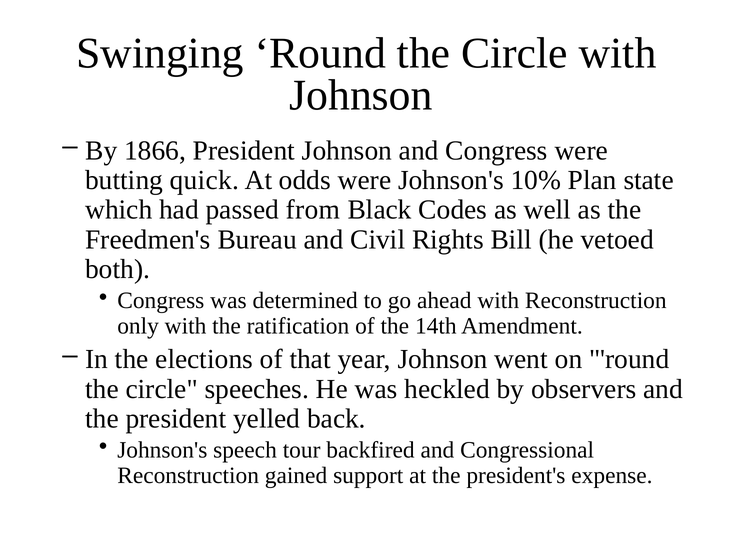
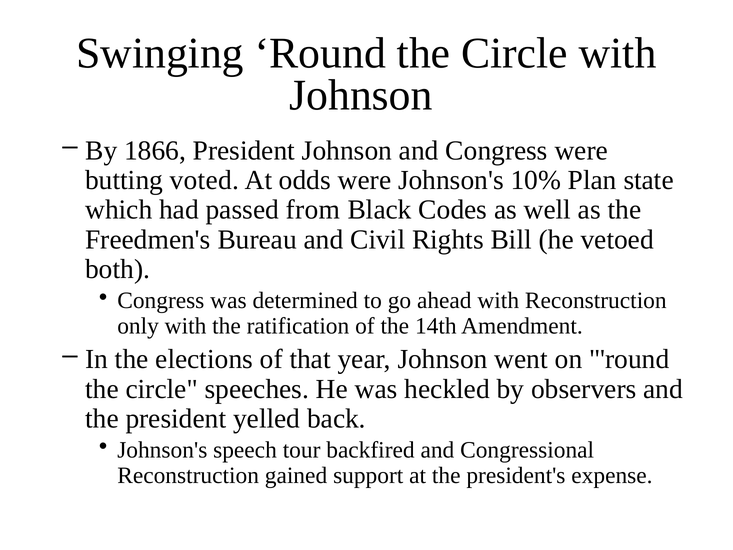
quick: quick -> voted (204, 180)
